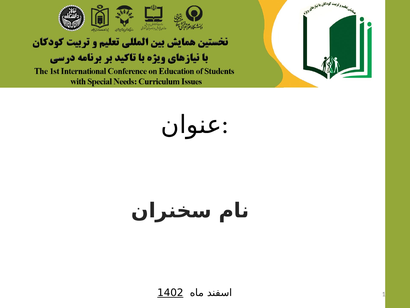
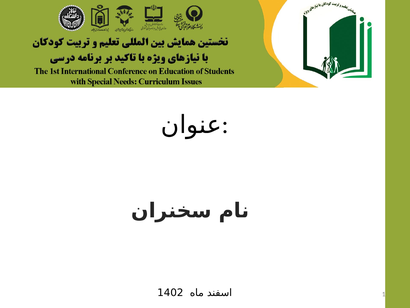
1402 underline: present -> none (170, 292)
